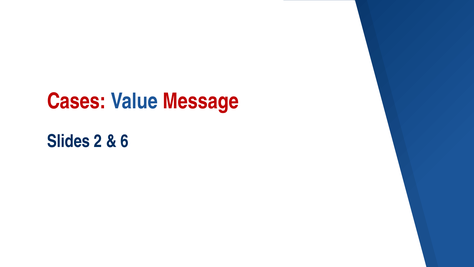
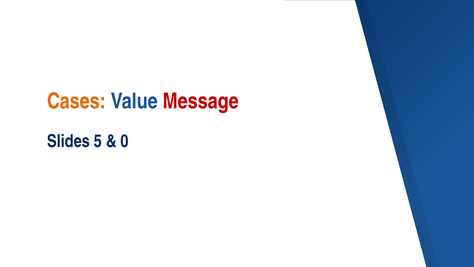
Cases colour: red -> orange (76, 101)
2: 2 -> 5 (98, 141)
6: 6 -> 0 (125, 141)
